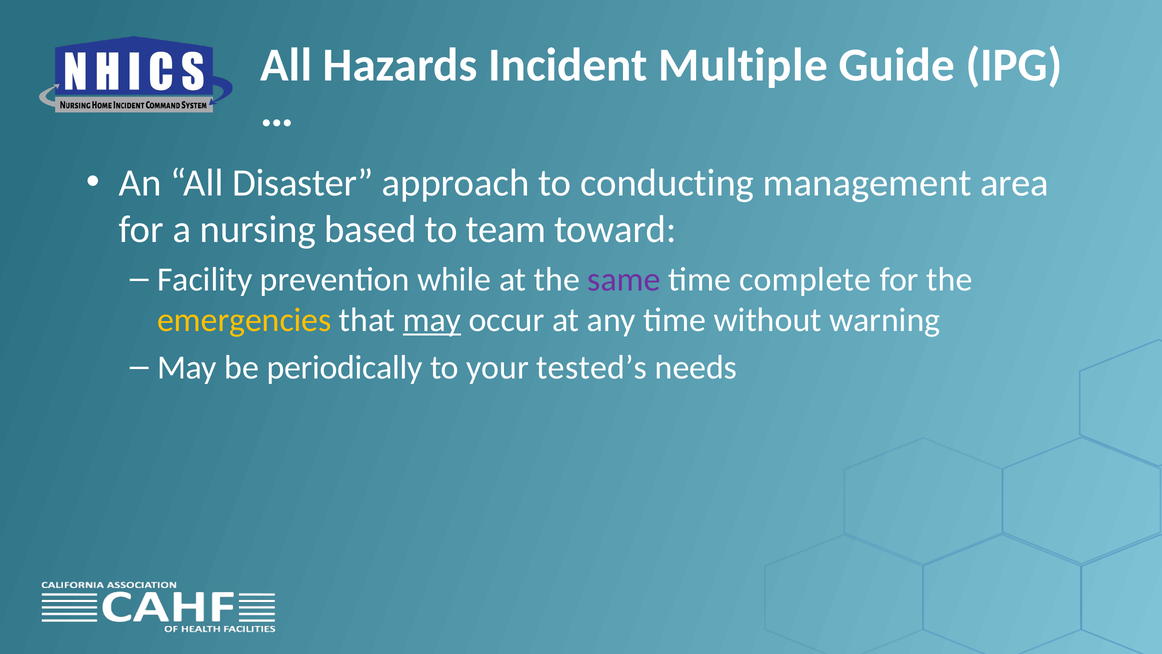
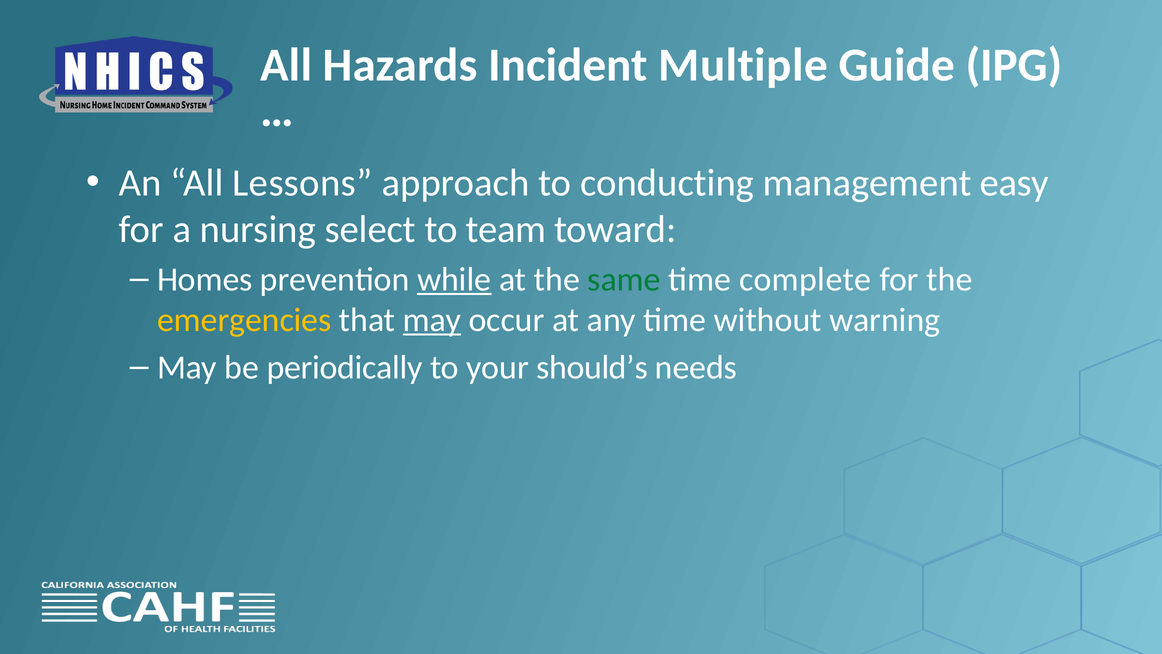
Disaster: Disaster -> Lessons (302, 183)
area: area -> easy (1014, 183)
based: based -> select (370, 229)
Facility: Facility -> Homes (205, 279)
while underline: none -> present (454, 279)
same colour: purple -> green (624, 279)
tested’s: tested’s -> should’s (592, 367)
